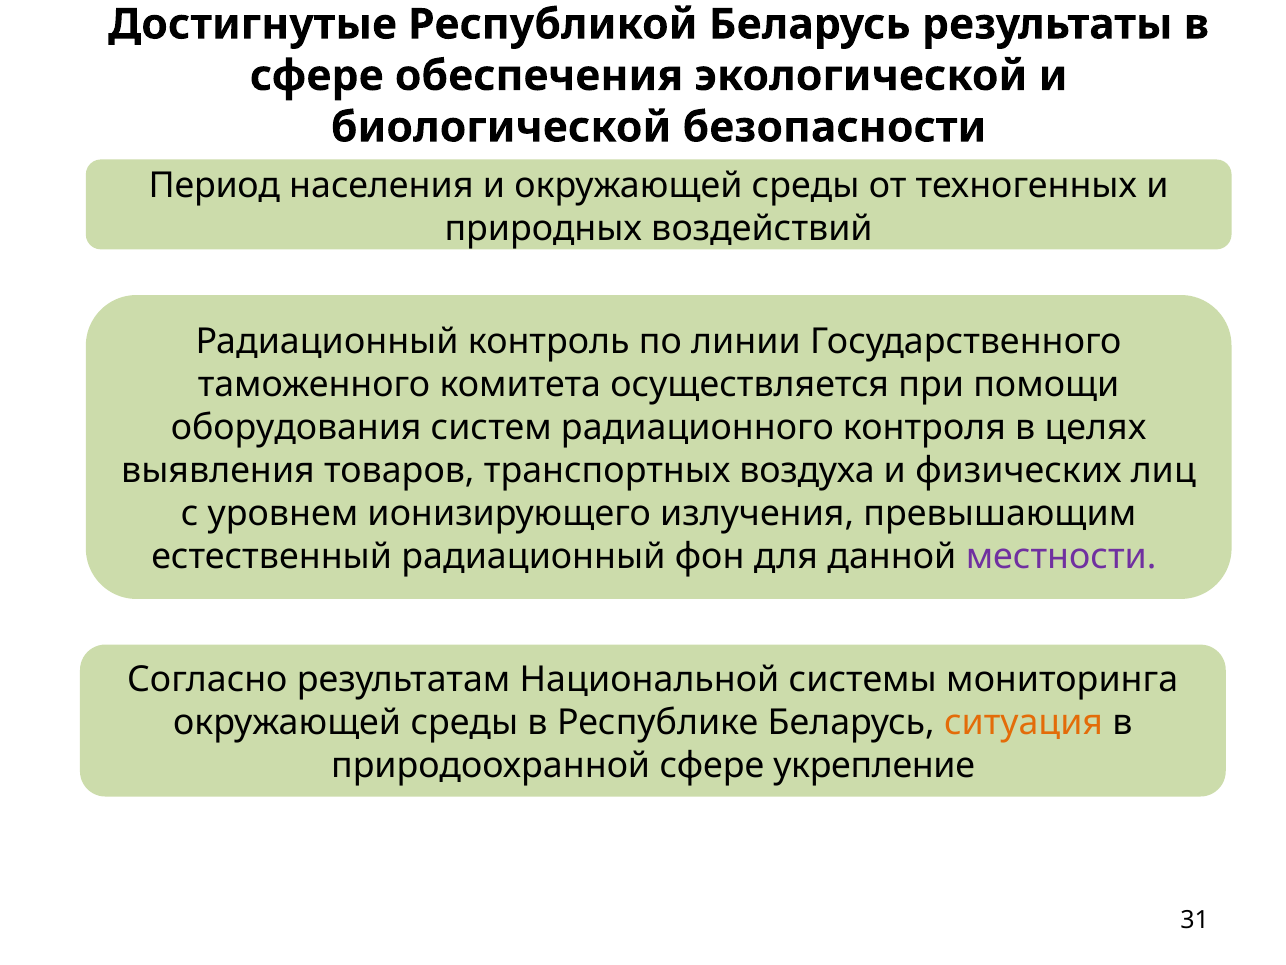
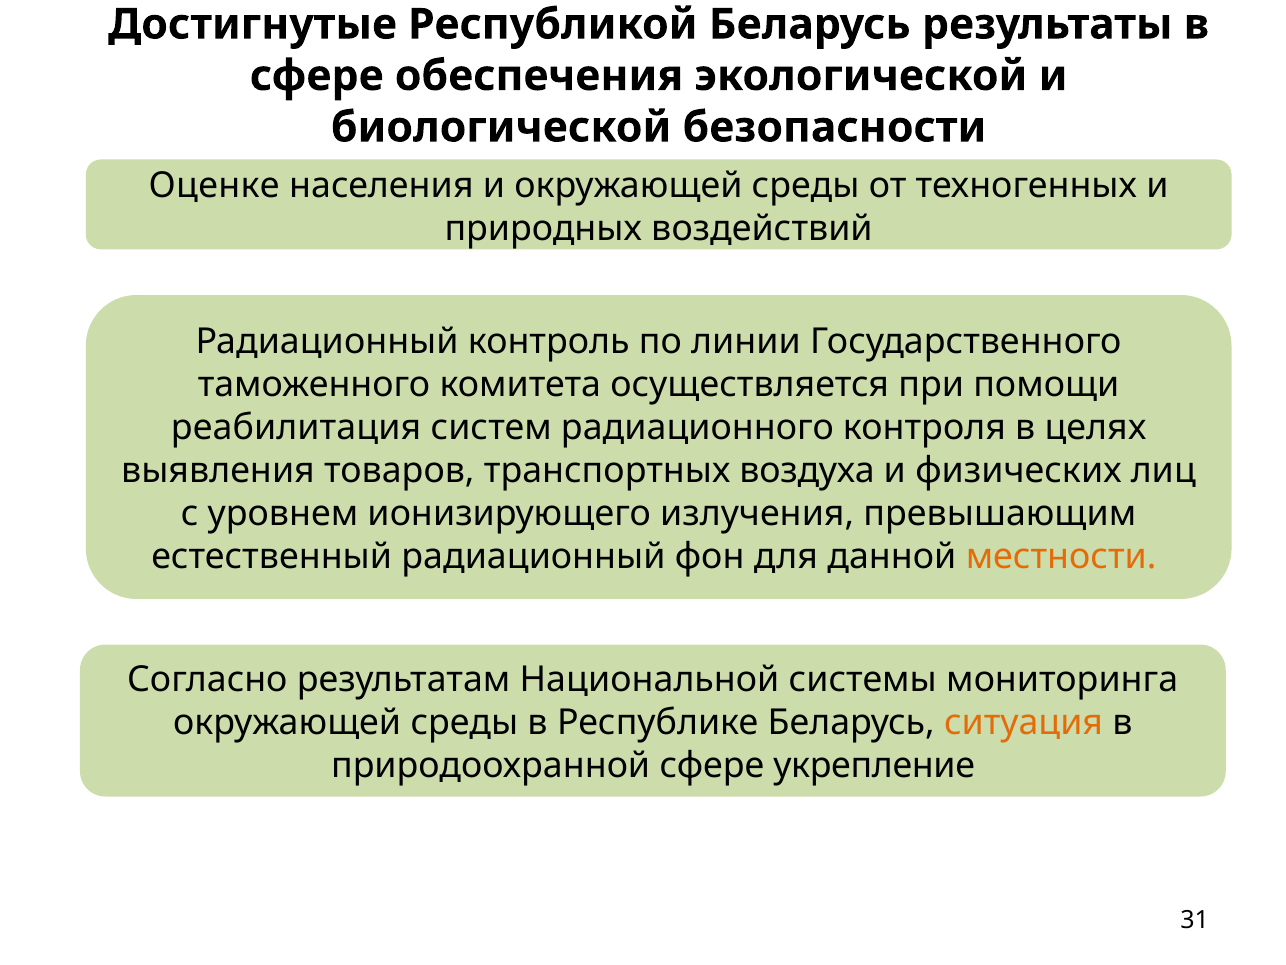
Период: Период -> Оценке (214, 185)
оборудования: оборудования -> реабилитация (296, 428)
местности colour: purple -> orange (1061, 556)
